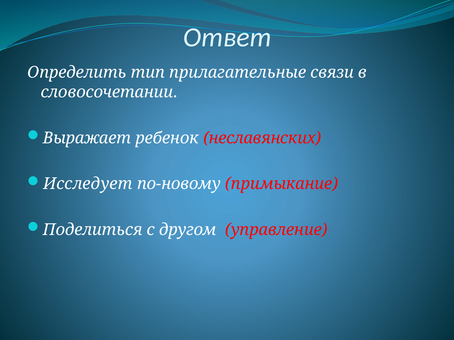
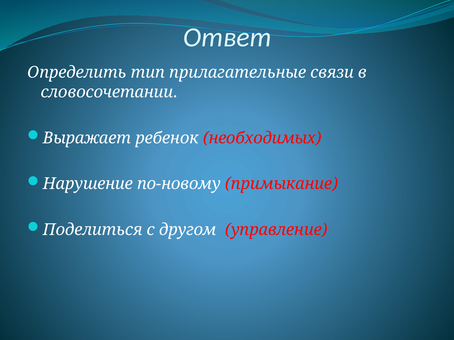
неславянских: неславянских -> необходимых (262, 138)
Исследует: Исследует -> Нарушение (88, 184)
